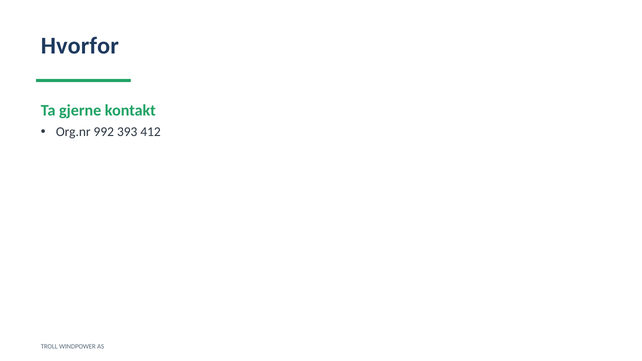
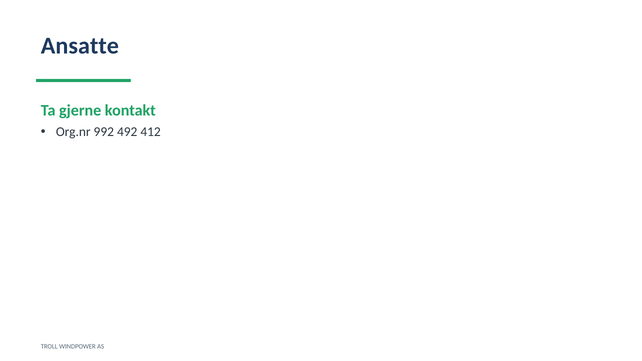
Hvorfor: Hvorfor -> Ansatte (80, 46)
393: 393 -> 492 (127, 132)
